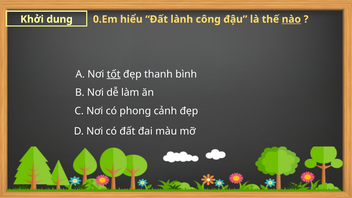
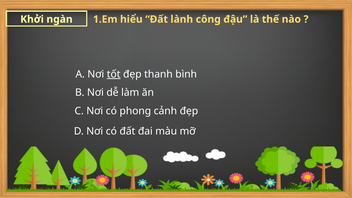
dung: dung -> ngàn (60, 19)
0.Em: 0.Em -> 1.Em (105, 19)
nào underline: present -> none (291, 19)
